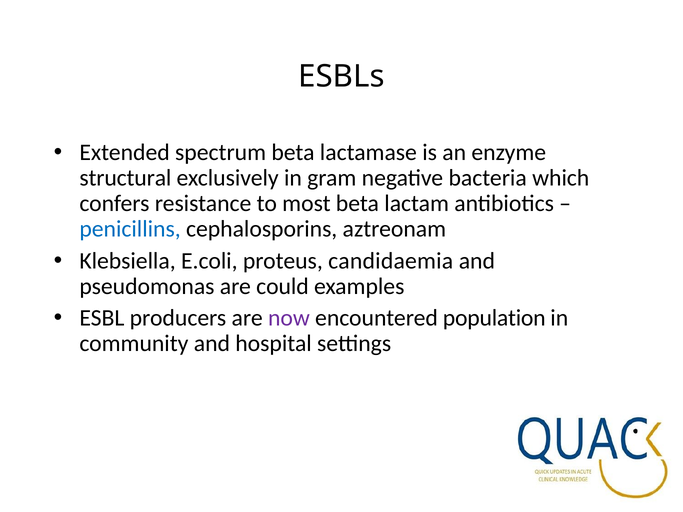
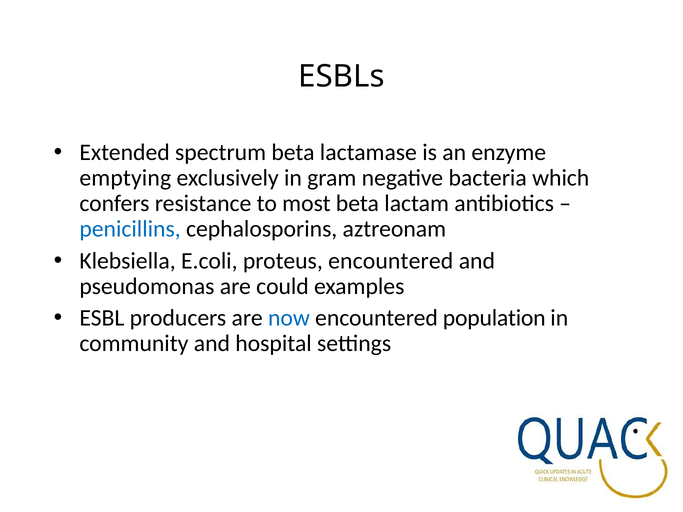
structural: structural -> emptying (125, 178)
proteus candidaemia: candidaemia -> encountered (391, 261)
now colour: purple -> blue (289, 318)
